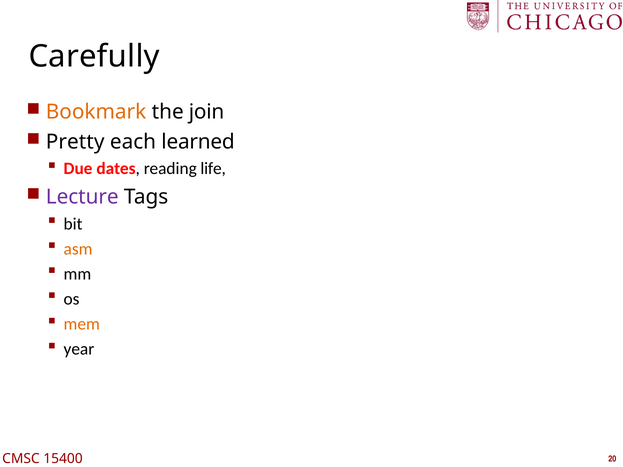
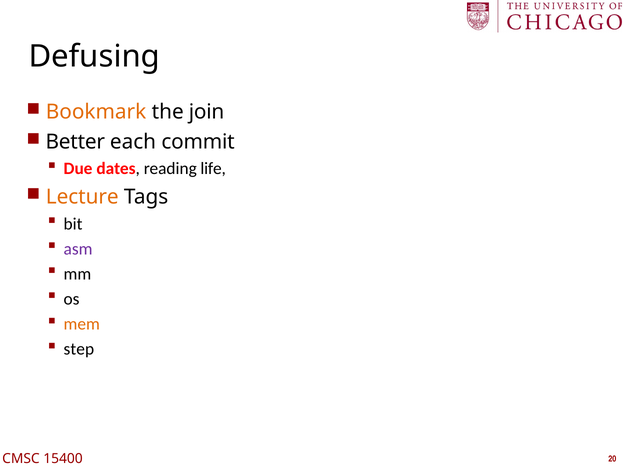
Carefully: Carefully -> Defusing (94, 57)
Pretty: Pretty -> Better (75, 142)
learned: learned -> commit (198, 142)
Lecture colour: purple -> orange (82, 197)
asm colour: orange -> purple (78, 249)
year: year -> step (79, 349)
